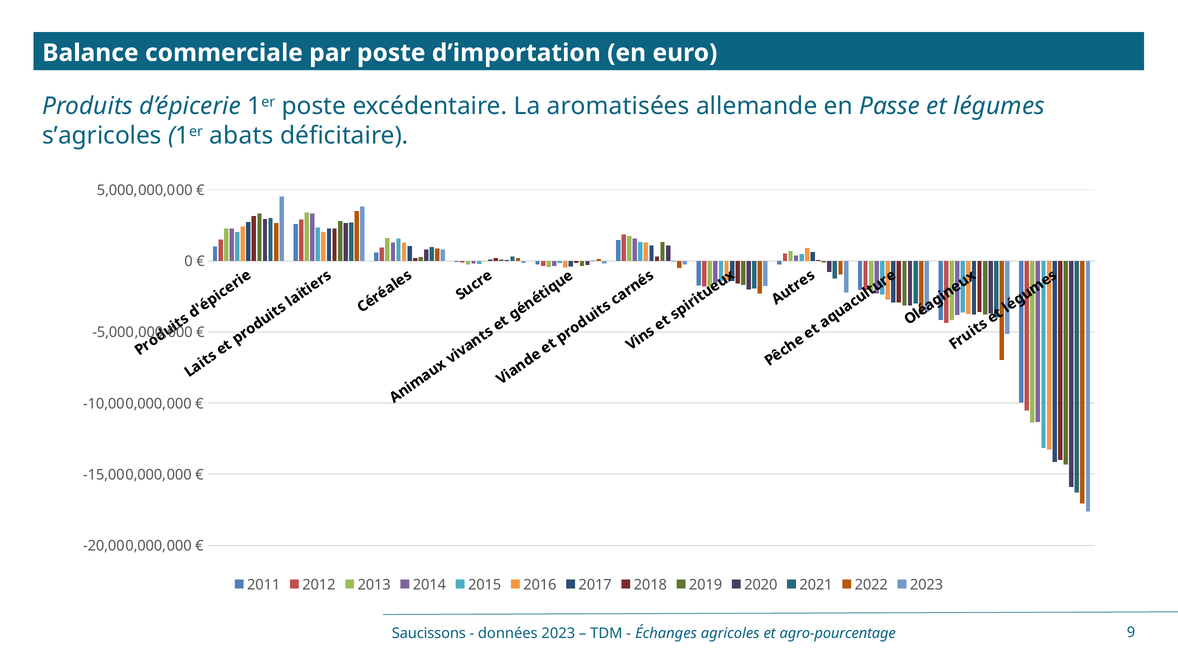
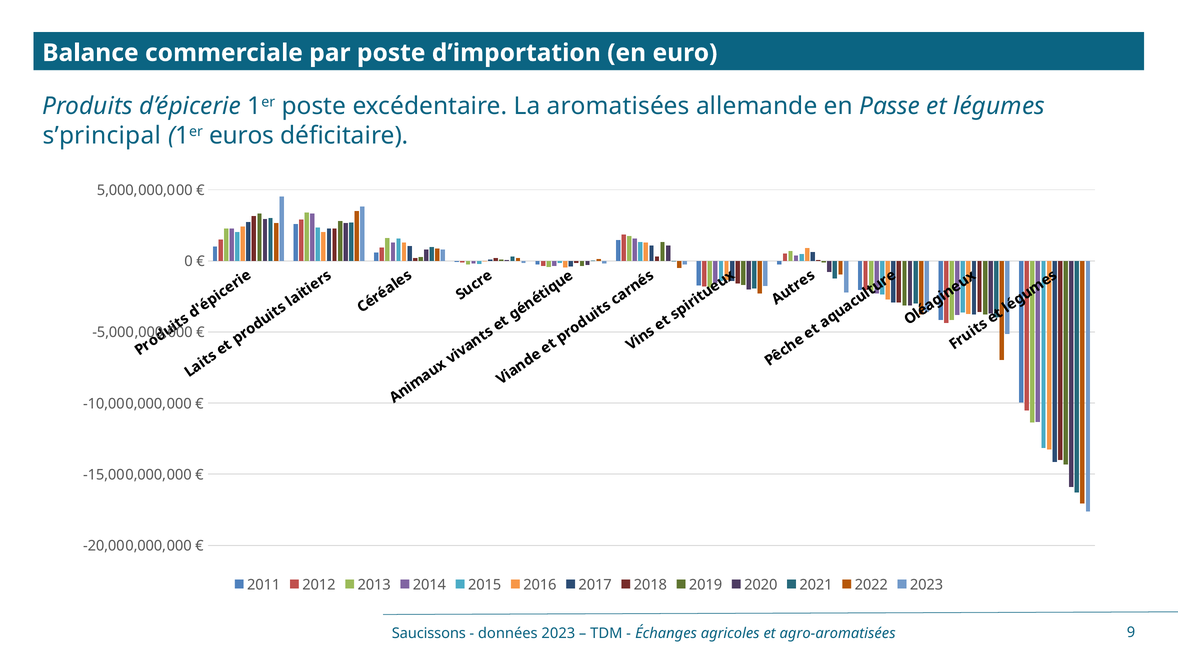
s’agricoles: s’agricoles -> s’principal (102, 136)
abats: abats -> euros (242, 136)
agro-pourcentage: agro-pourcentage -> agro-aromatisées (838, 633)
